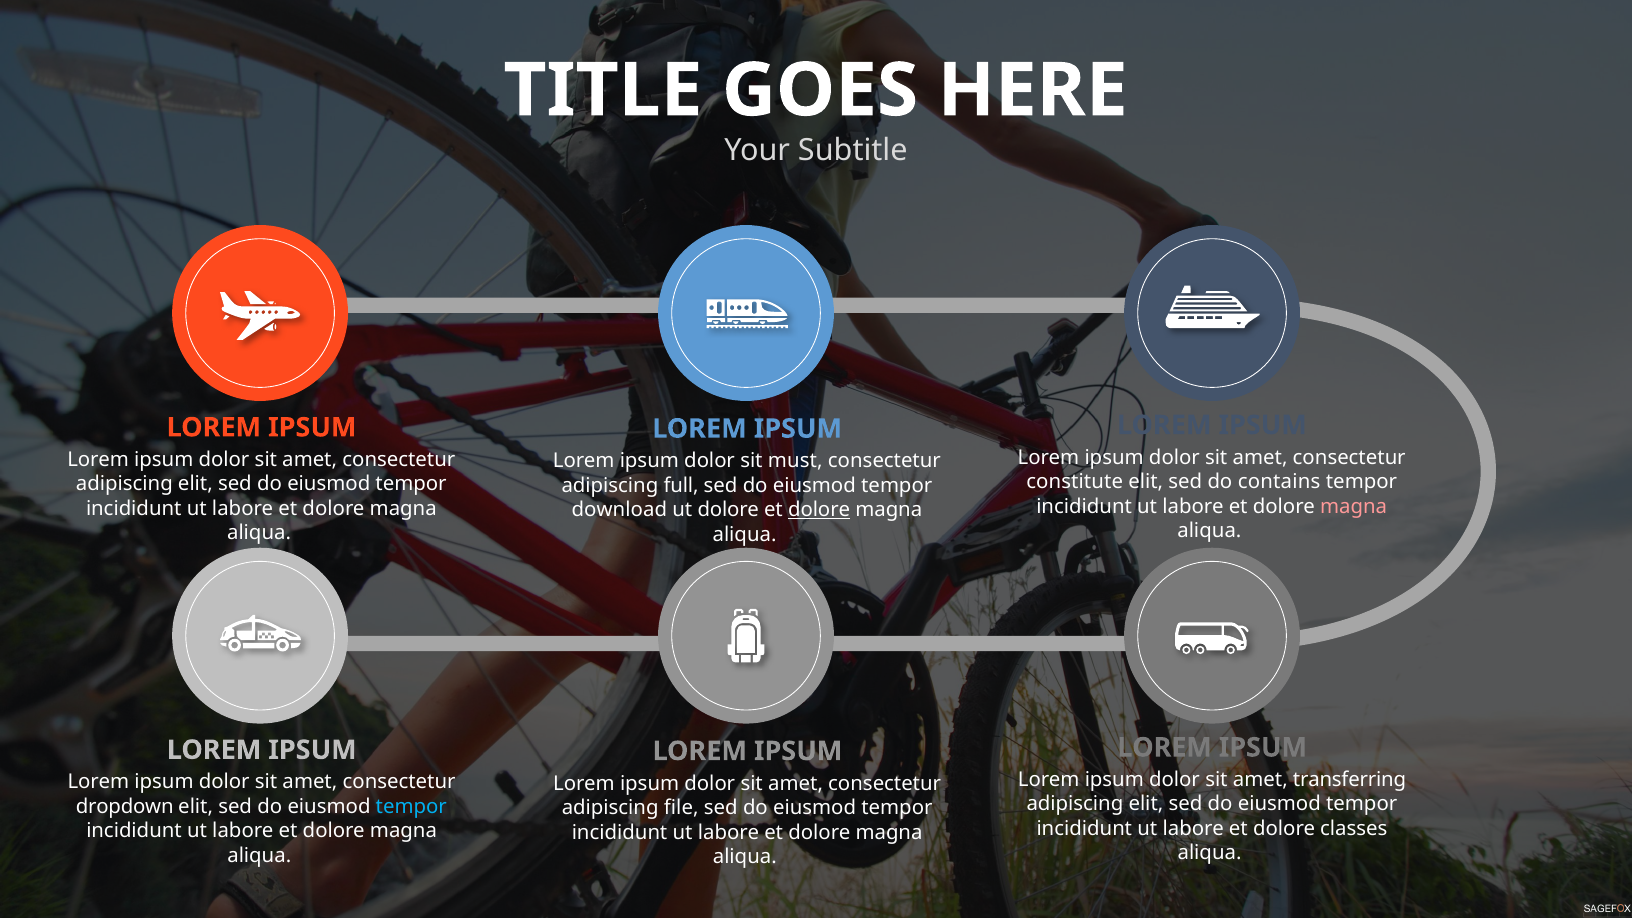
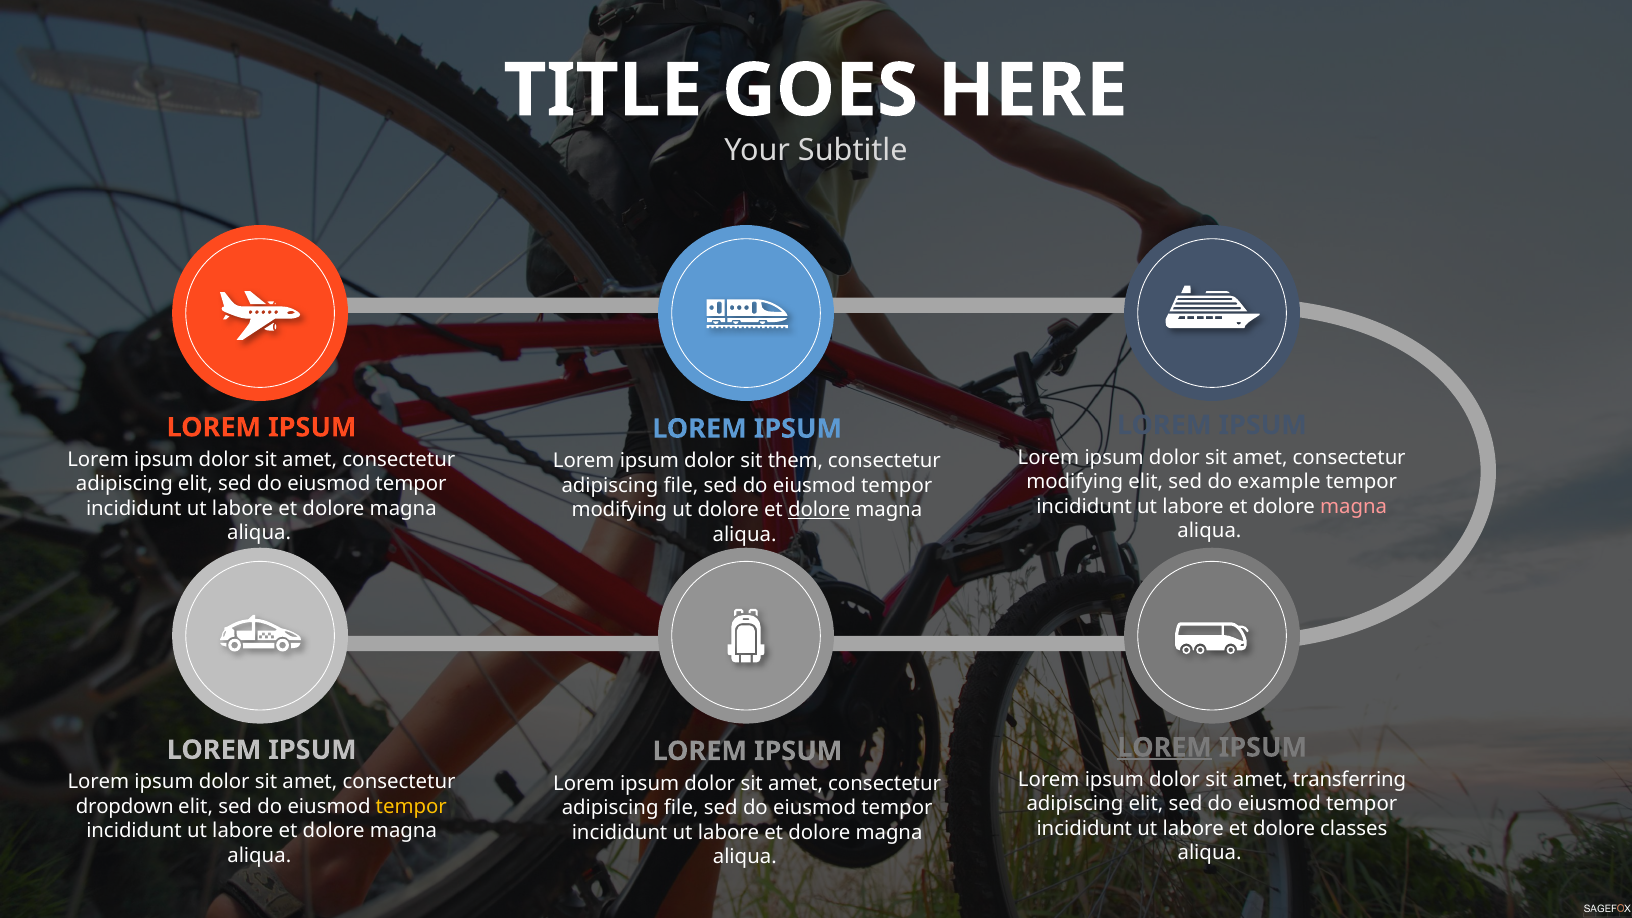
must: must -> them (795, 461)
constitute: constitute -> modifying (1075, 482)
contains: contains -> example (1279, 482)
full: full -> file (681, 485)
download: download -> modifying (619, 510)
LOREM underline: none -> present (1165, 748)
tempor colour: light blue -> yellow (411, 807)
